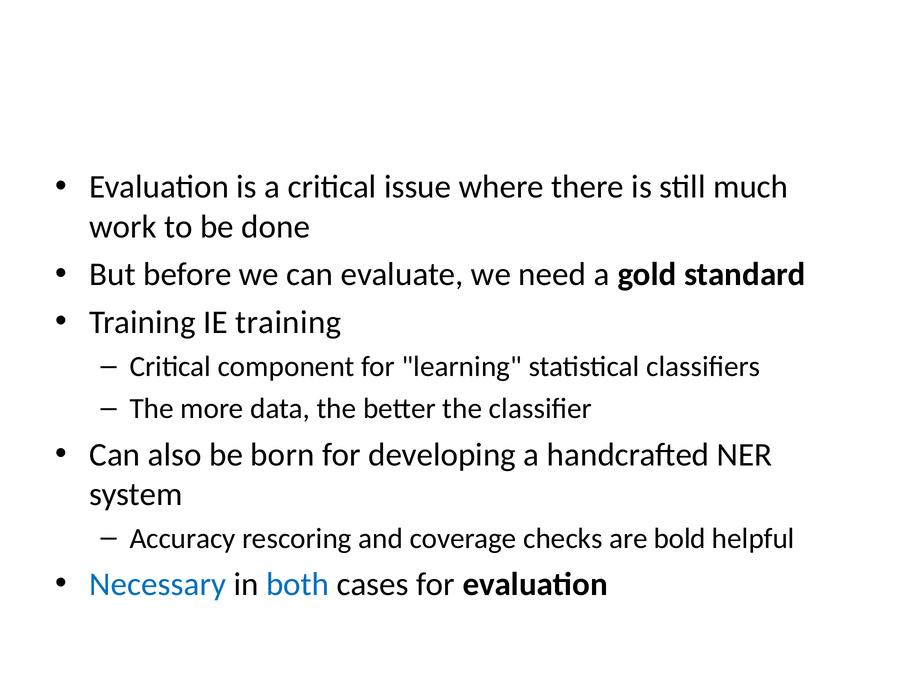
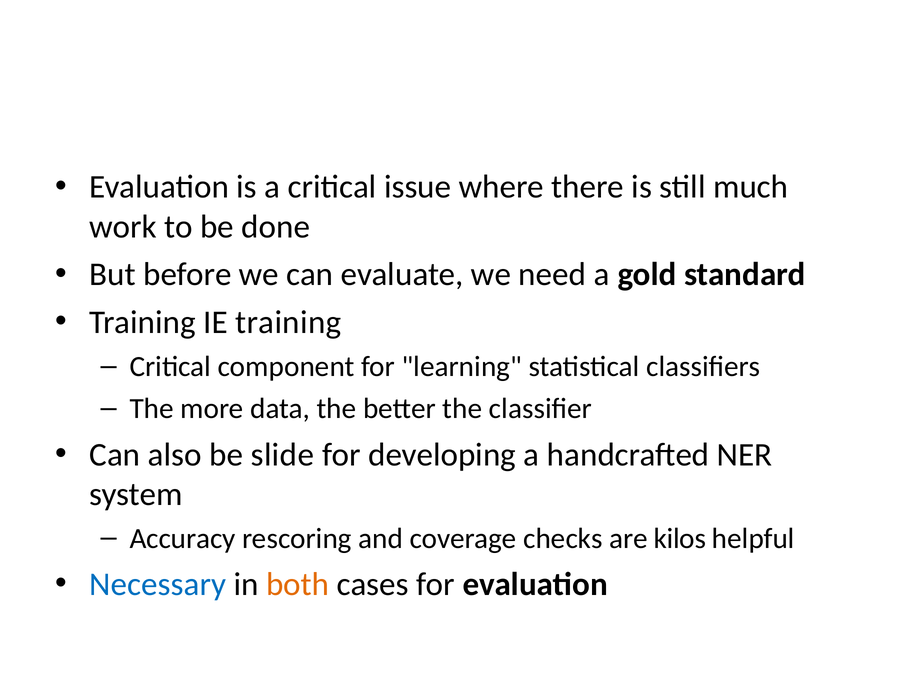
born: born -> slide (282, 455)
bold: bold -> kilos (680, 539)
both colour: blue -> orange (298, 585)
